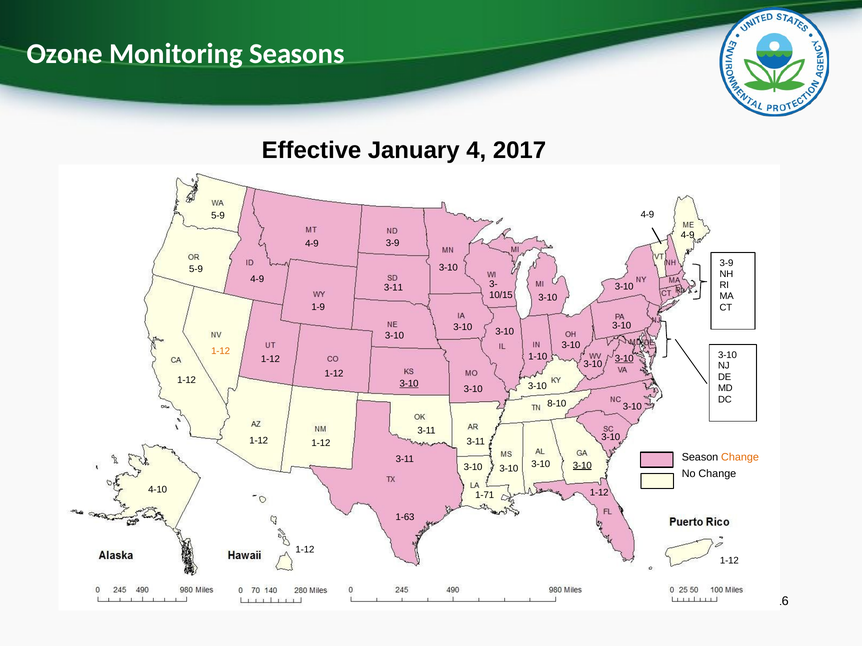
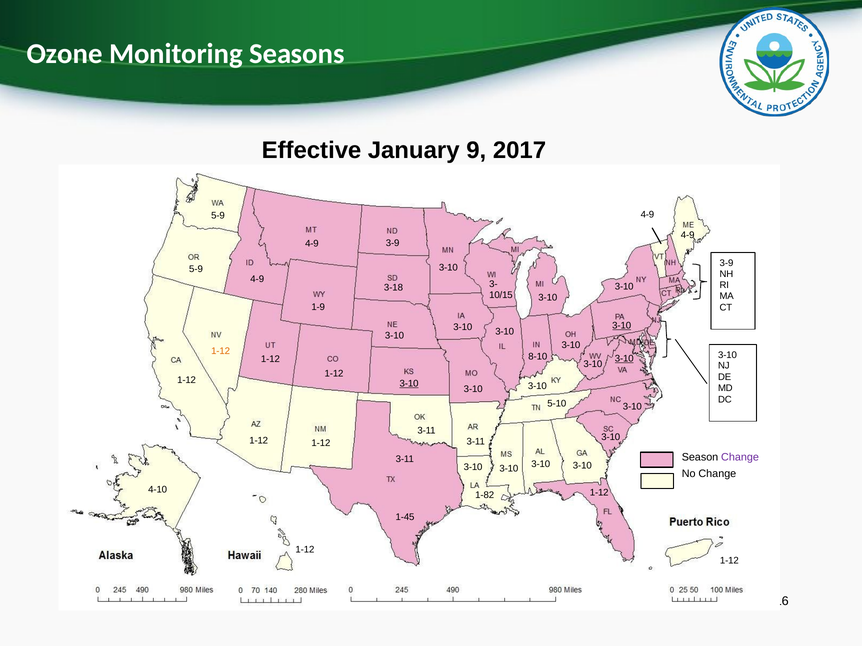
4: 4 -> 9 (476, 151)
3-11: 3-11 -> 3-18 (393, 288)
3-10 underline: none -> present (622, 326)
1-10: 1-10 -> 8-10 (538, 357)
8-10: 8-10 -> 5-10 (557, 404)
Change colour: orange -> purple (740, 458)
3-10 underline: present -> none (582, 466)
1-71: 1-71 -> 1-82 (485, 496)
1-63: 1-63 -> 1-45 (405, 517)
